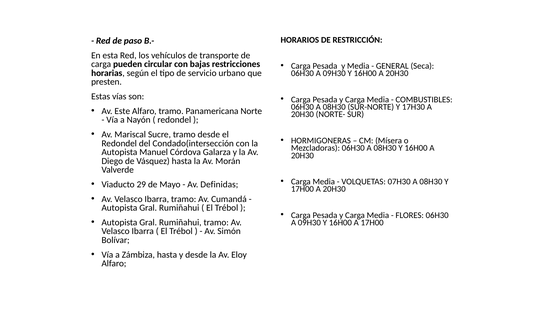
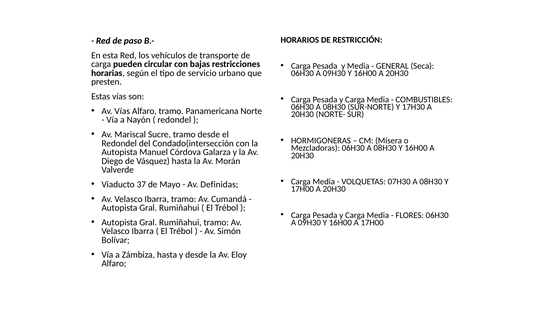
Av Este: Este -> Vías (122, 111)
29: 29 -> 37 (141, 184)
